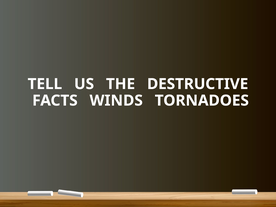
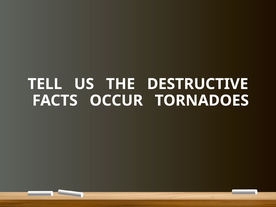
WINDS: WINDS -> OCCUR (116, 101)
